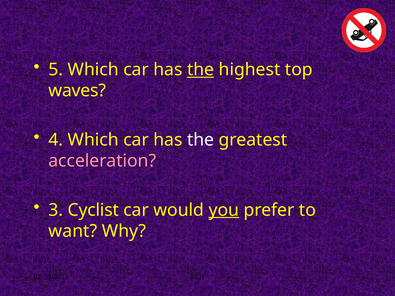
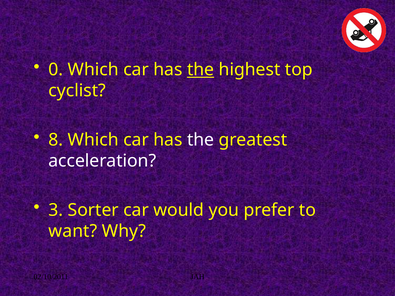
5: 5 -> 0 (56, 70)
waves: waves -> cyclist (77, 91)
4: 4 -> 8 (56, 140)
acceleration colour: pink -> white (102, 161)
Cyclist: Cyclist -> Sorter (93, 210)
you underline: present -> none (224, 210)
